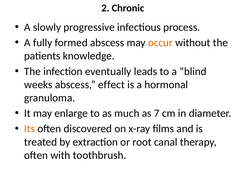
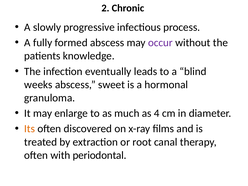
occur colour: orange -> purple (160, 43)
effect: effect -> sweet (112, 85)
7: 7 -> 4 (157, 113)
toothbrush: toothbrush -> periodontal (100, 155)
